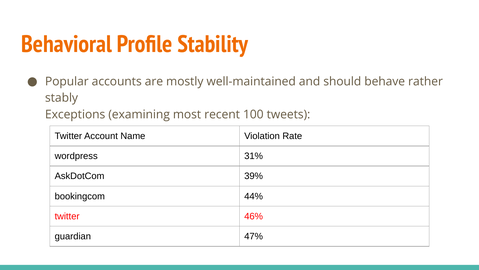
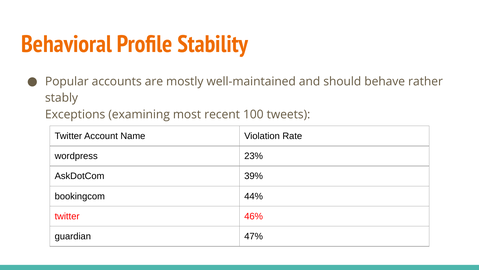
31%: 31% -> 23% (254, 156)
